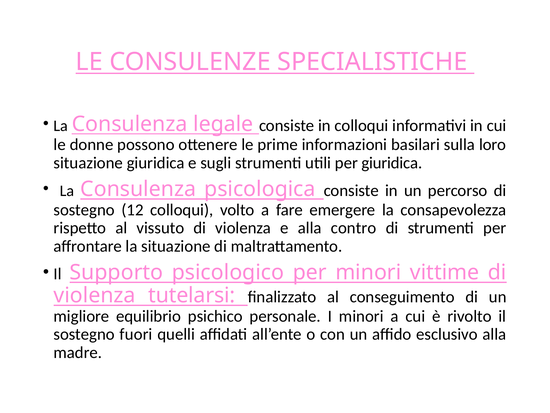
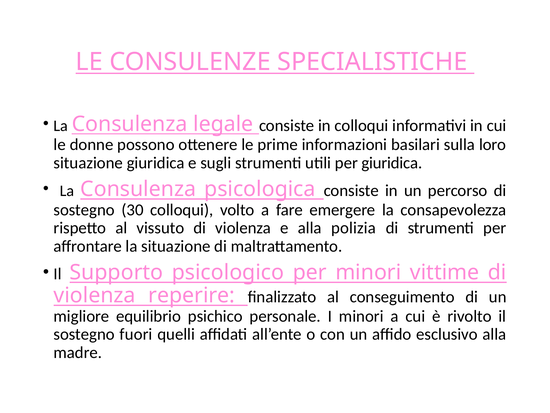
12: 12 -> 30 (132, 210)
contro: contro -> polizia (354, 228)
tutelarsi: tutelarsi -> reperire (192, 295)
